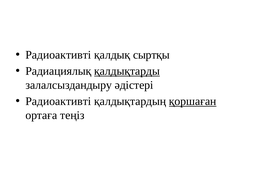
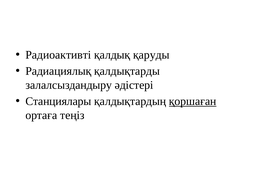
сыртқы: сыртқы -> қаруды (151, 55)
қалдықтарды underline: present -> none (127, 71)
Радиоактивті: Радиоактивті -> Станциялары (58, 101)
